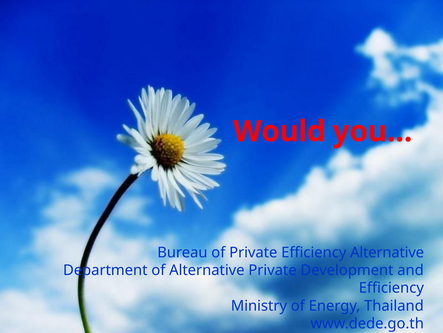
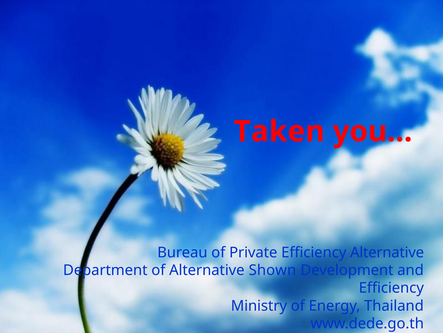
Would: Would -> Taken (279, 131)
Alternative Private: Private -> Shown (272, 270)
